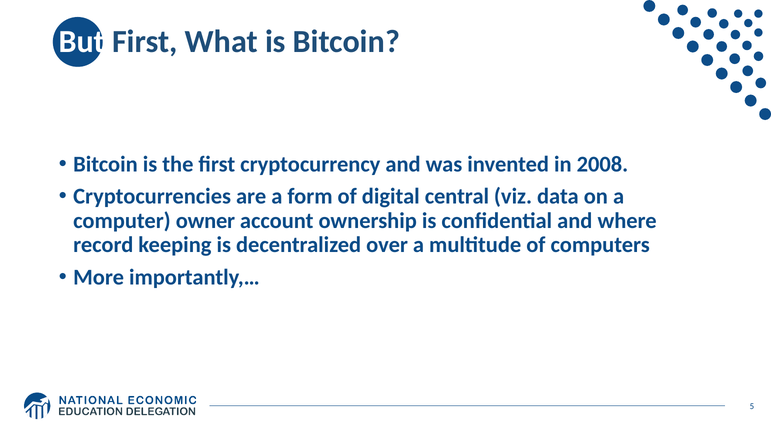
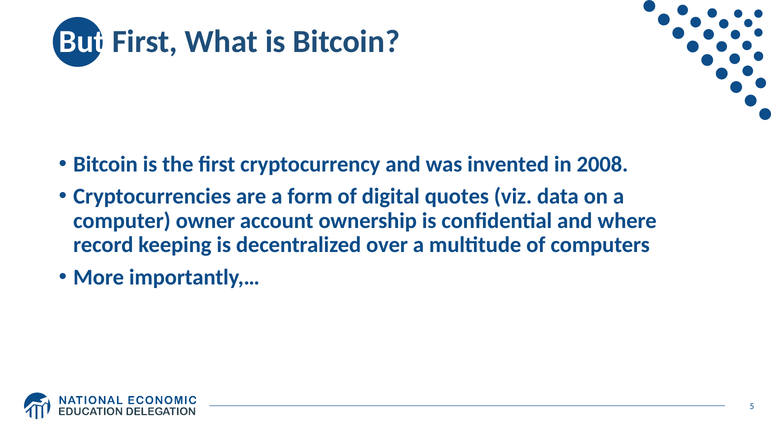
central: central -> quotes (457, 196)
